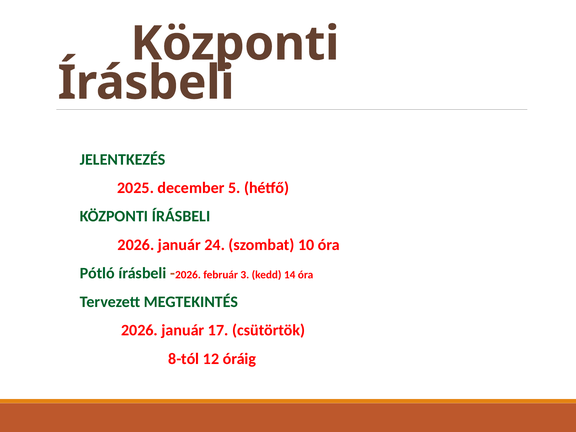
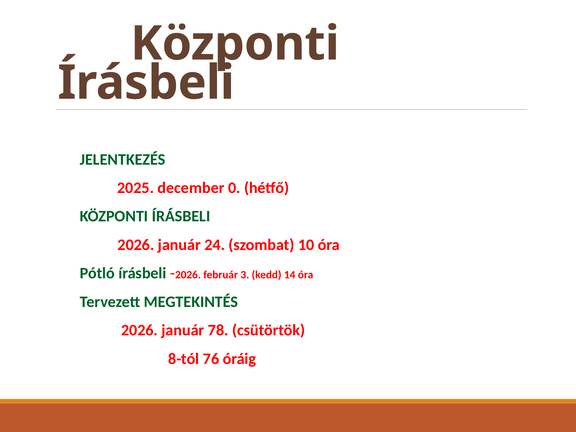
5: 5 -> 0 (234, 188)
17: 17 -> 78 (218, 330)
12: 12 -> 76 (211, 359)
